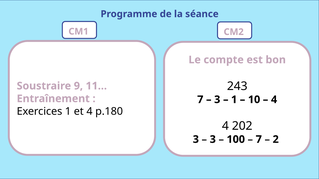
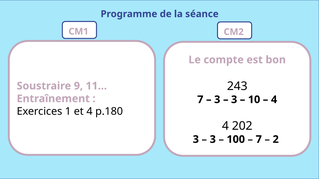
1: 1 -> 3 (234, 100)
